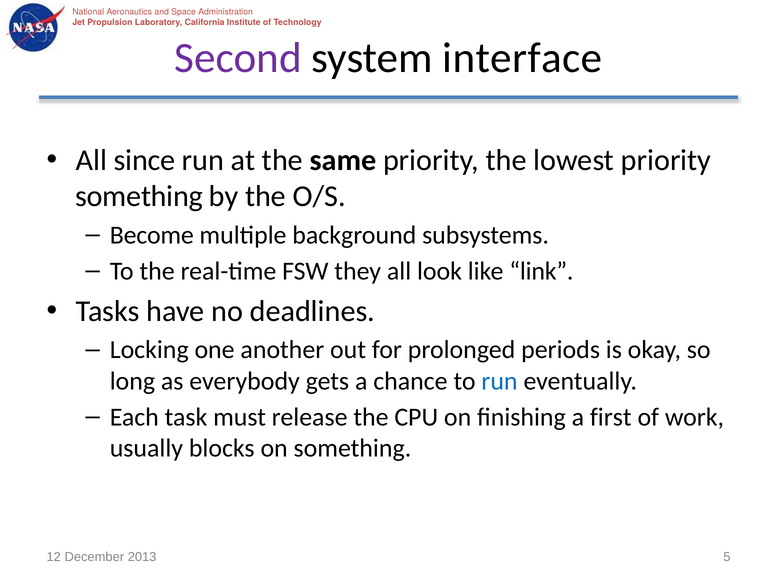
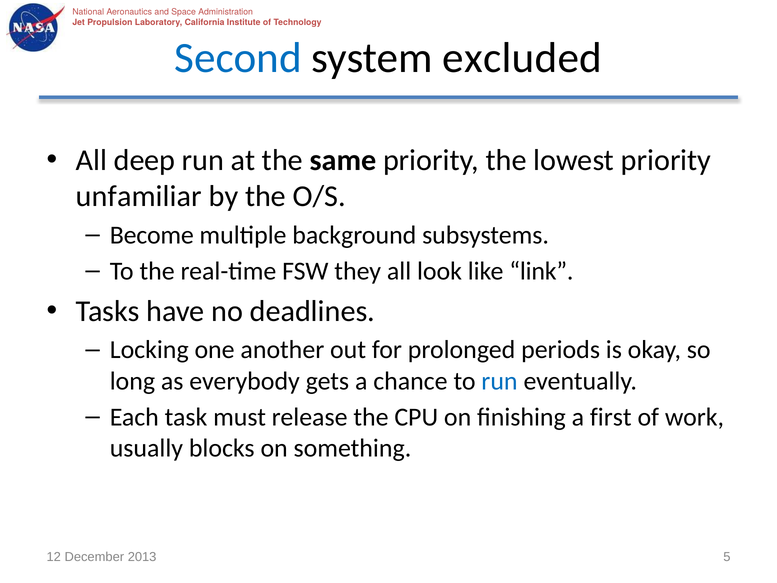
Second colour: purple -> blue (238, 58)
interface: interface -> excluded (522, 58)
since: since -> deep (145, 160)
something: something -> unfamiliar (139, 196)
